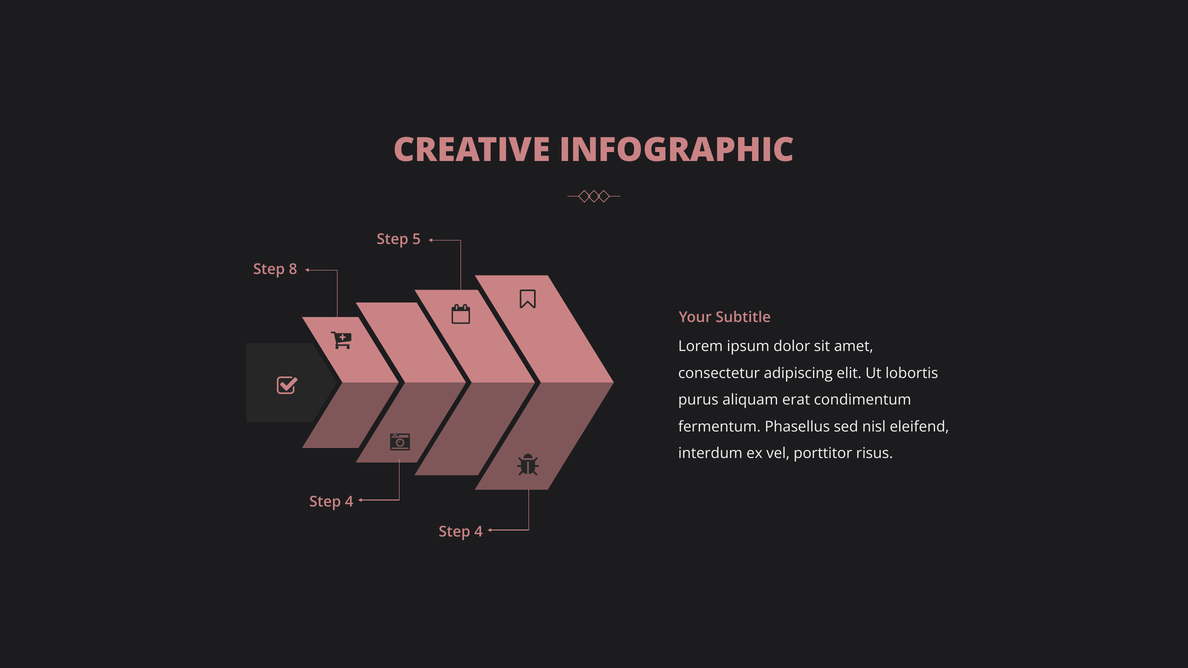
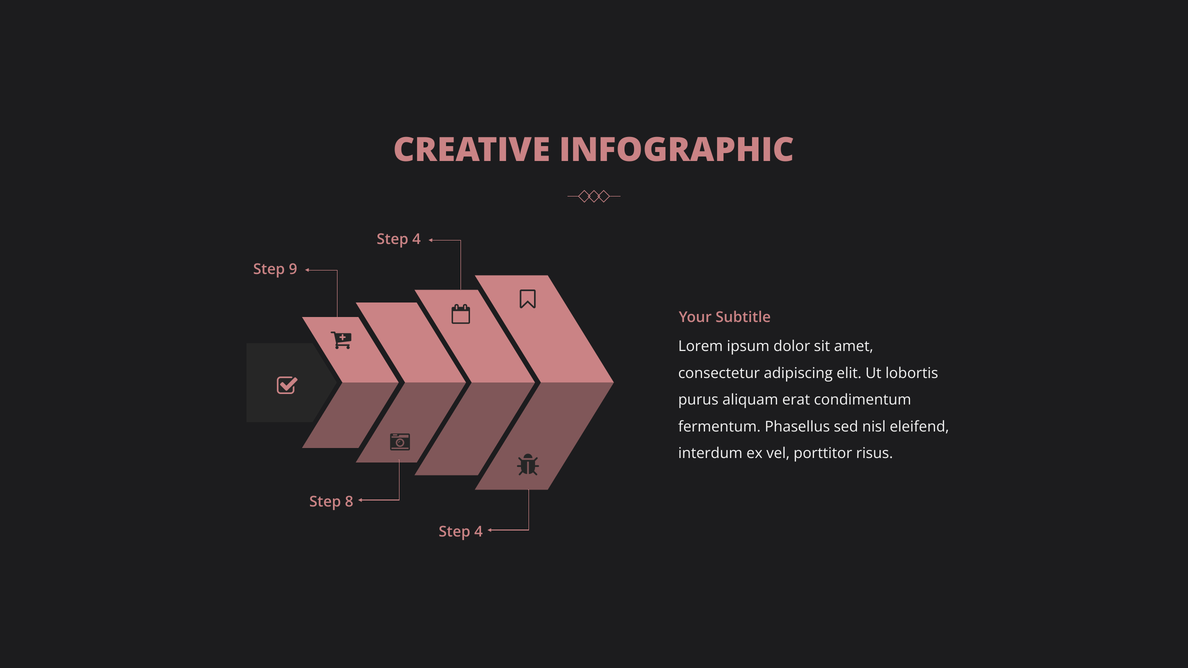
5: 5 -> 4 (417, 240)
8: 8 -> 9 (293, 269)
4: 4 -> 8 (349, 502)
